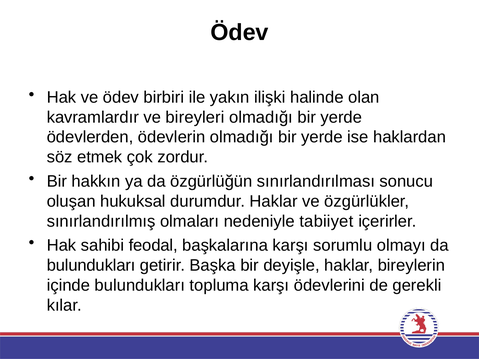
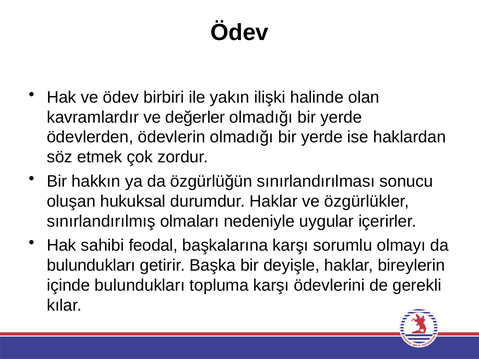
bireyleri: bireyleri -> değerler (195, 117)
tabiiyet: tabiiyet -> uygular (327, 221)
